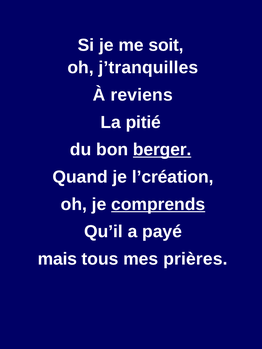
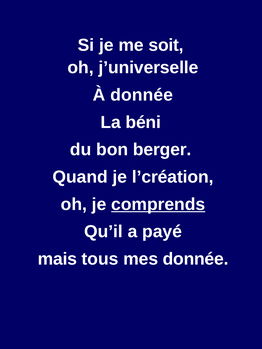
j’tranquilles: j’tranquilles -> j’universelle (148, 68)
À reviens: reviens -> donnée (142, 95)
pitié: pitié -> béni (143, 122)
berger underline: present -> none (162, 150)
mes prières: prières -> donnée (196, 259)
